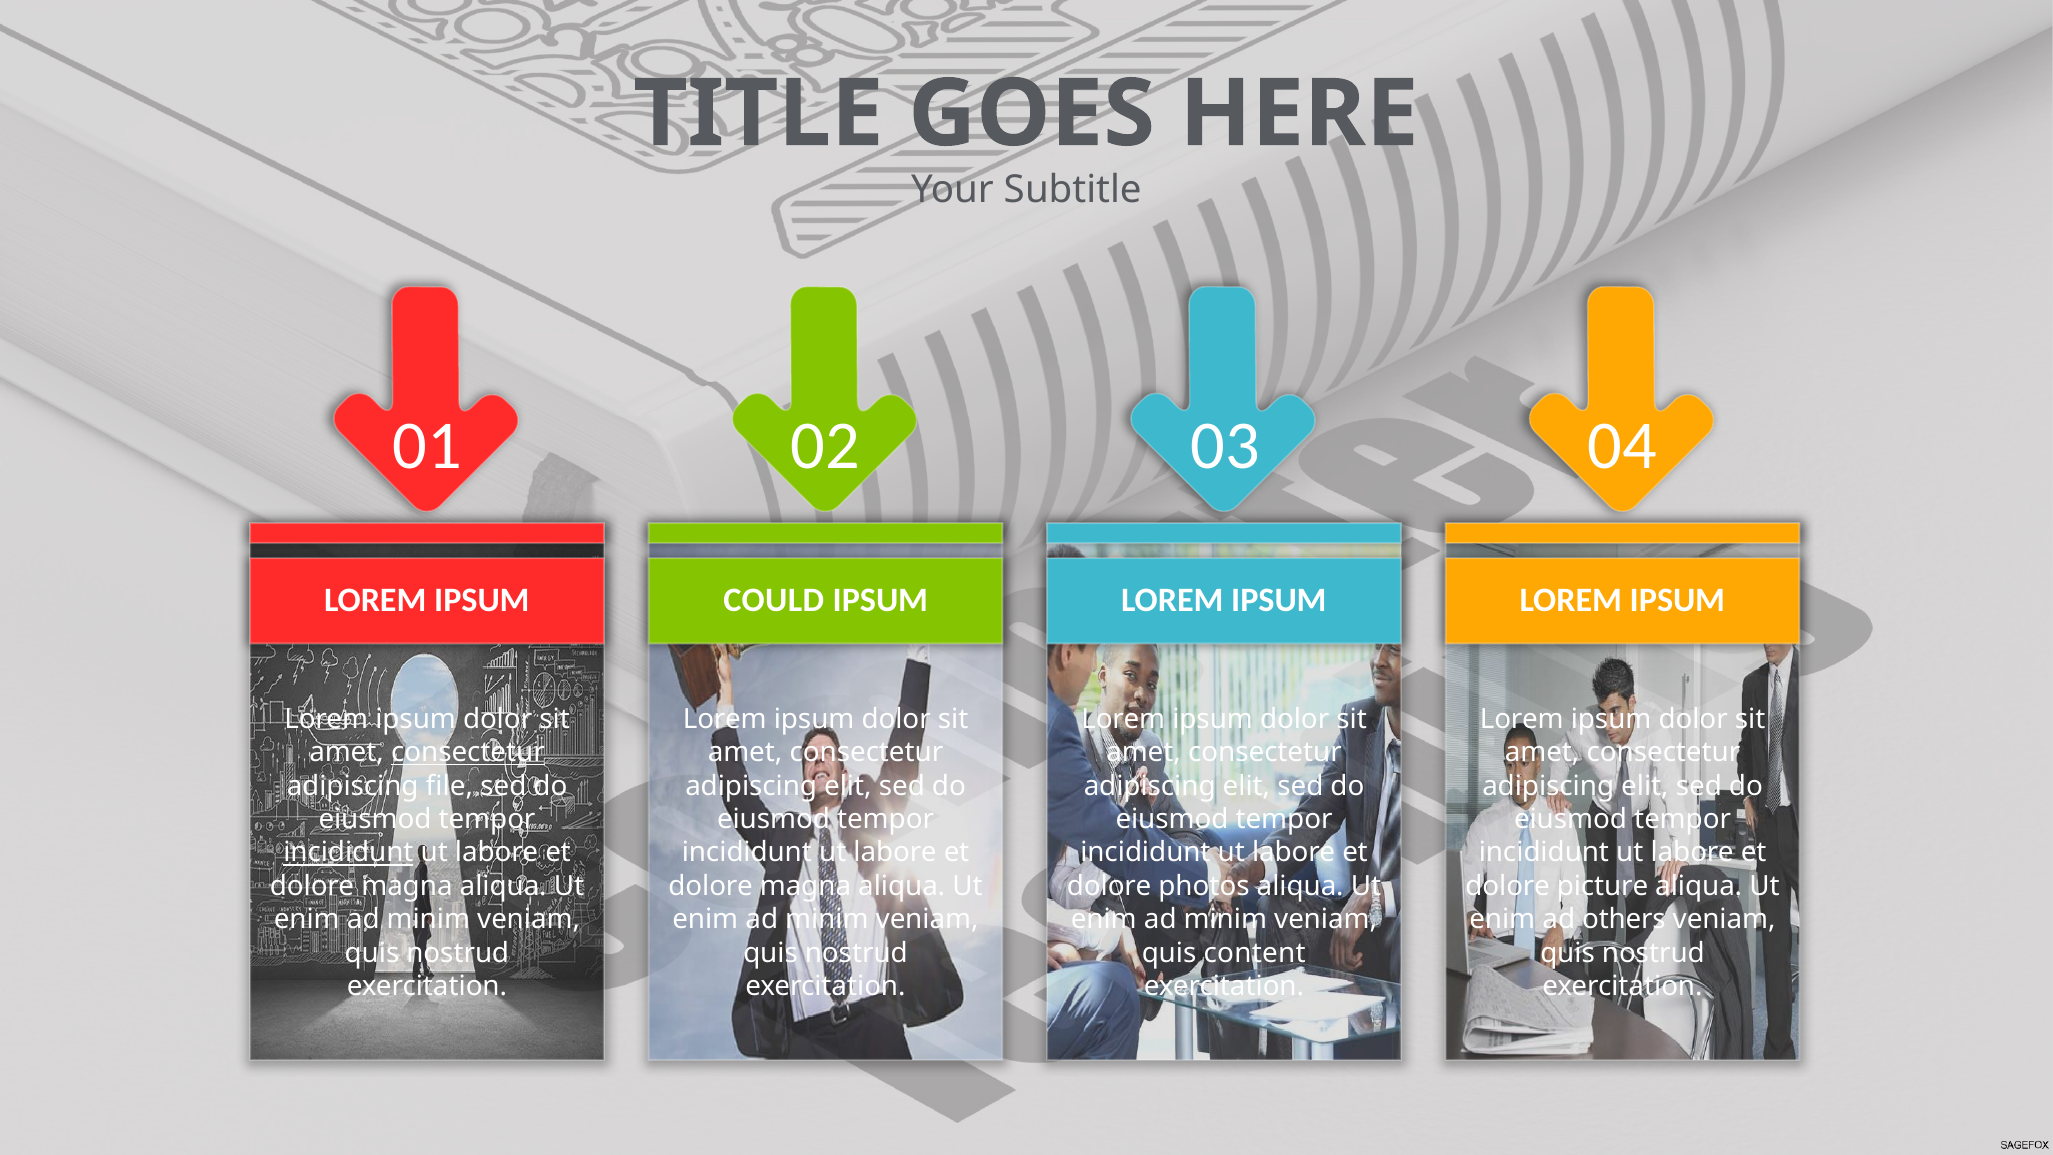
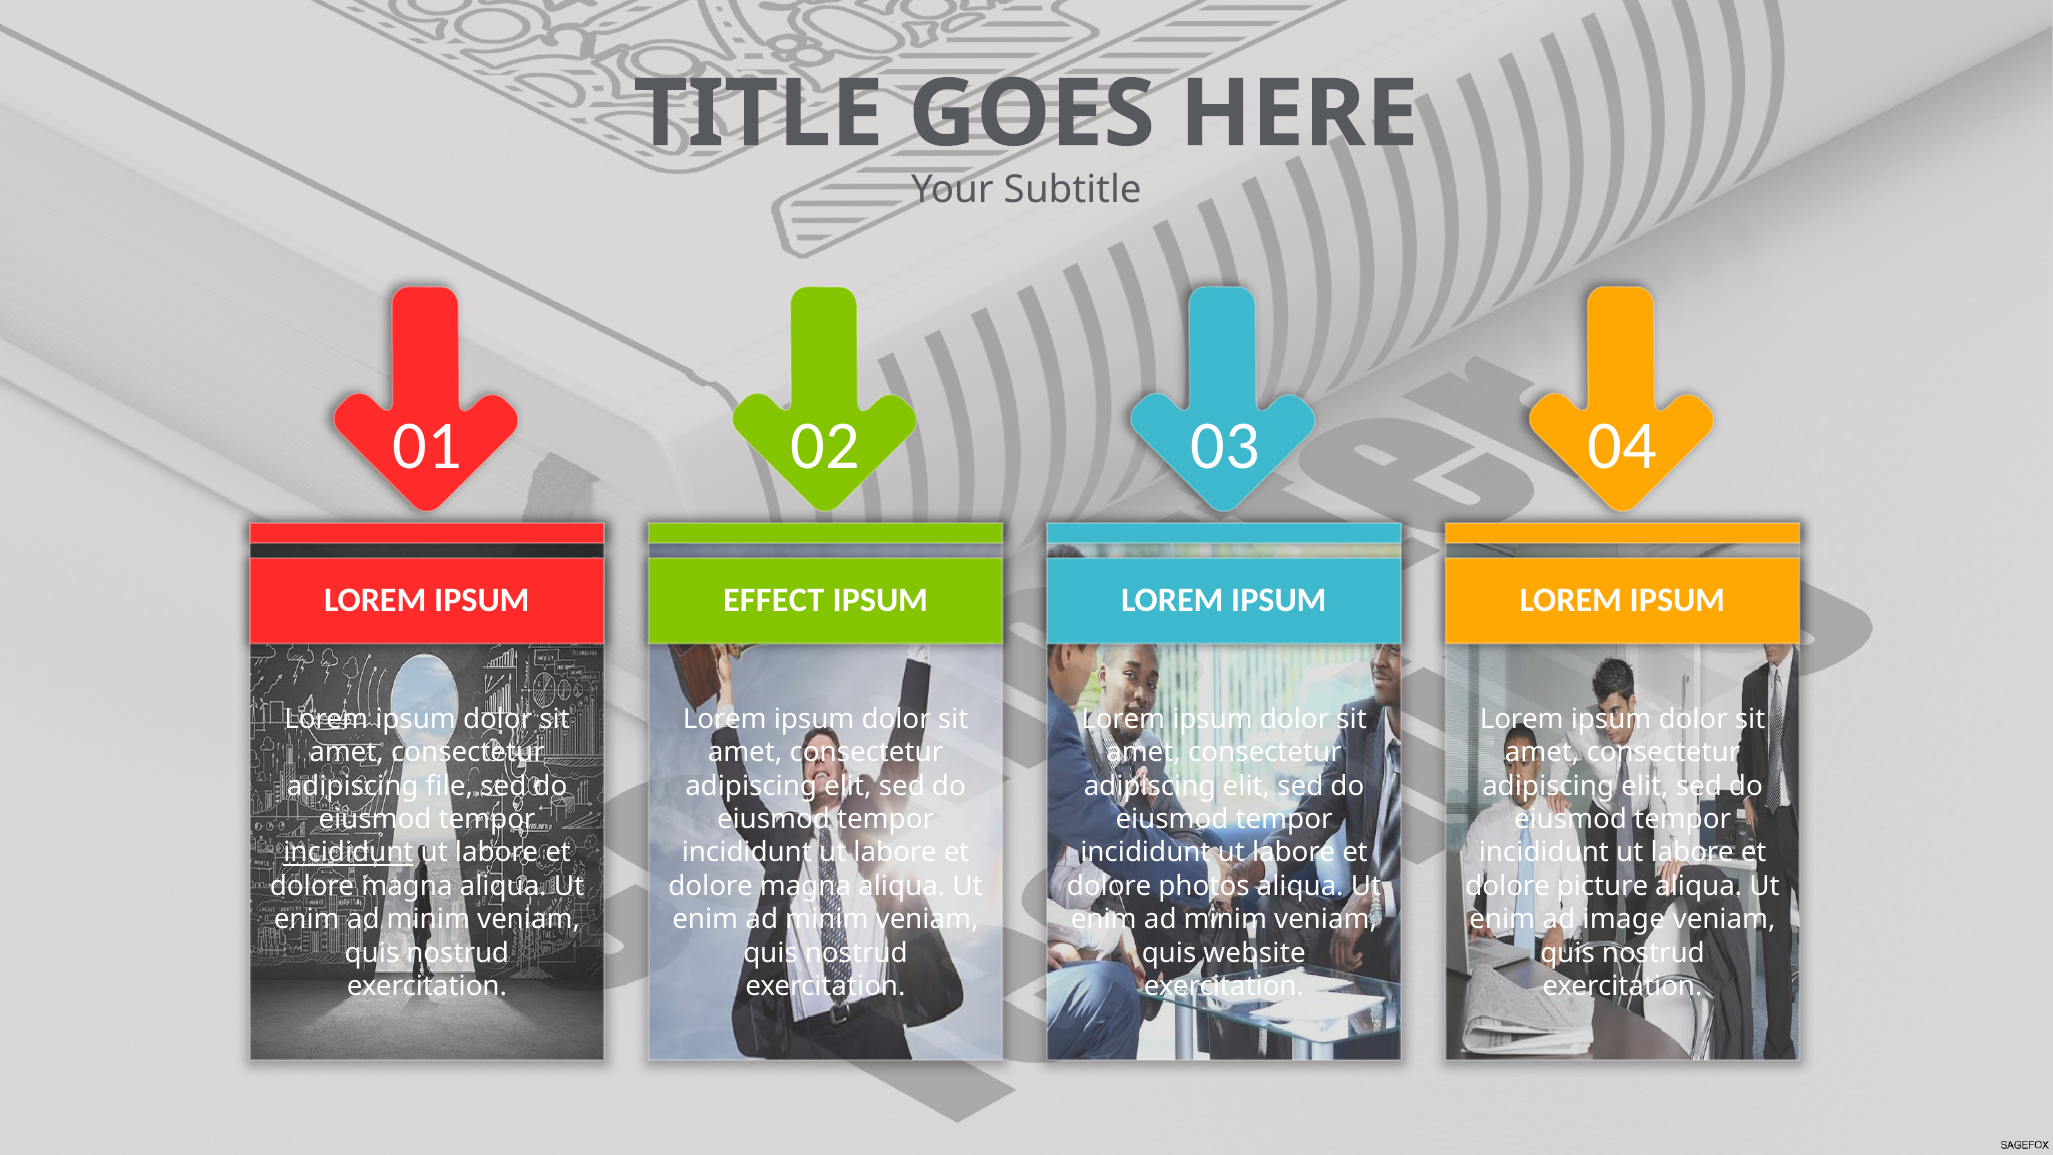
COULD: COULD -> EFFECT (774, 600)
consectetur underline: present -> none (468, 752)
others: others -> image (1624, 919)
content: content -> website (1255, 953)
